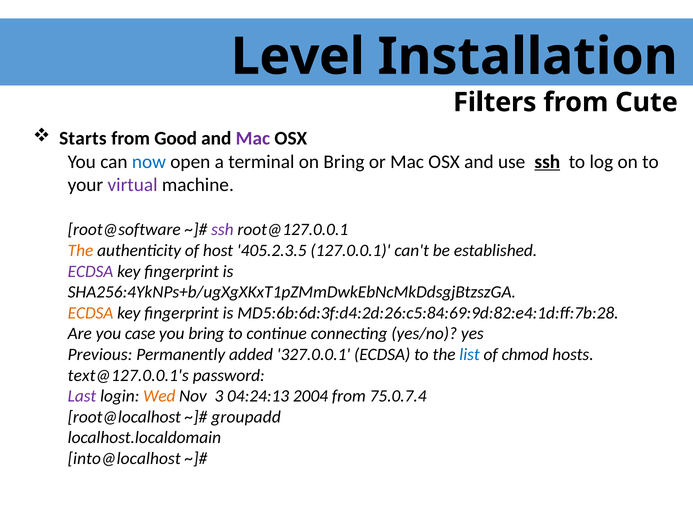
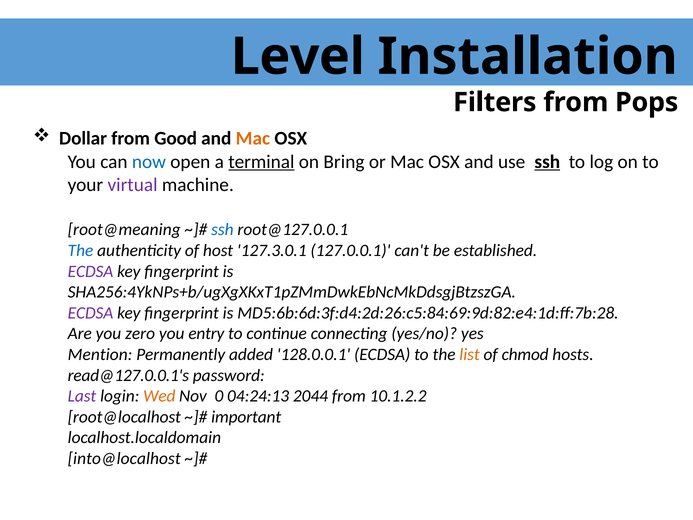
Cute: Cute -> Pops (647, 102)
Starts: Starts -> Dollar (83, 138)
Mac colour: purple -> orange (253, 138)
terminal underline: none -> present (261, 162)
root@software: root@software -> root@meaning (124, 230)
ssh colour: purple -> blue (222, 230)
The colour: orange -> blue (81, 250)
405.2.3.5: 405.2.3.5 -> 127.3.0.1 (272, 250)
ECDSA colour: orange -> purple (91, 313)
case: case -> zero (140, 334)
you bring: bring -> entry (206, 334)
Previous: Previous -> Mention (100, 354)
327.0.0.1: 327.0.0.1 -> 128.0.0.1 (314, 354)
list colour: blue -> orange (470, 354)
text@127.0.0.1's: text@127.0.0.1's -> read@127.0.0.1's (128, 375)
3: 3 -> 0 (219, 396)
2004: 2004 -> 2044 (311, 396)
75.0.7.4: 75.0.7.4 -> 10.1.2.2 (398, 396)
groupadd: groupadd -> important (246, 417)
